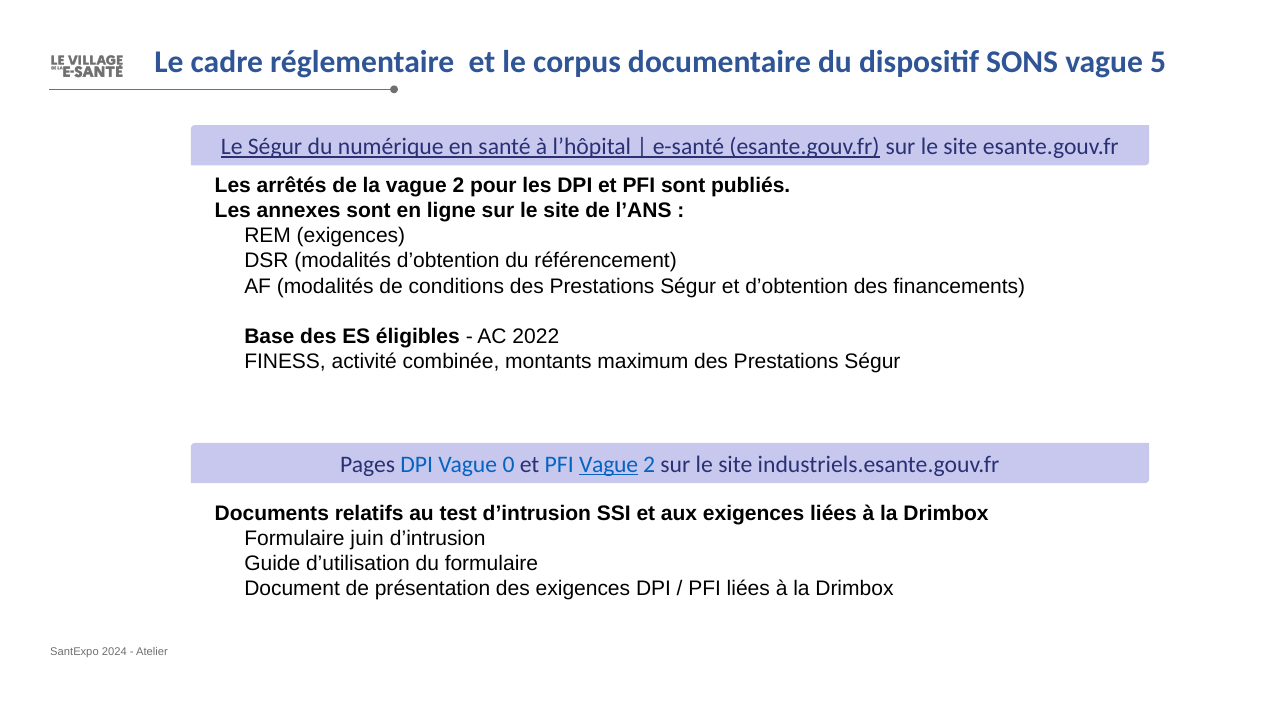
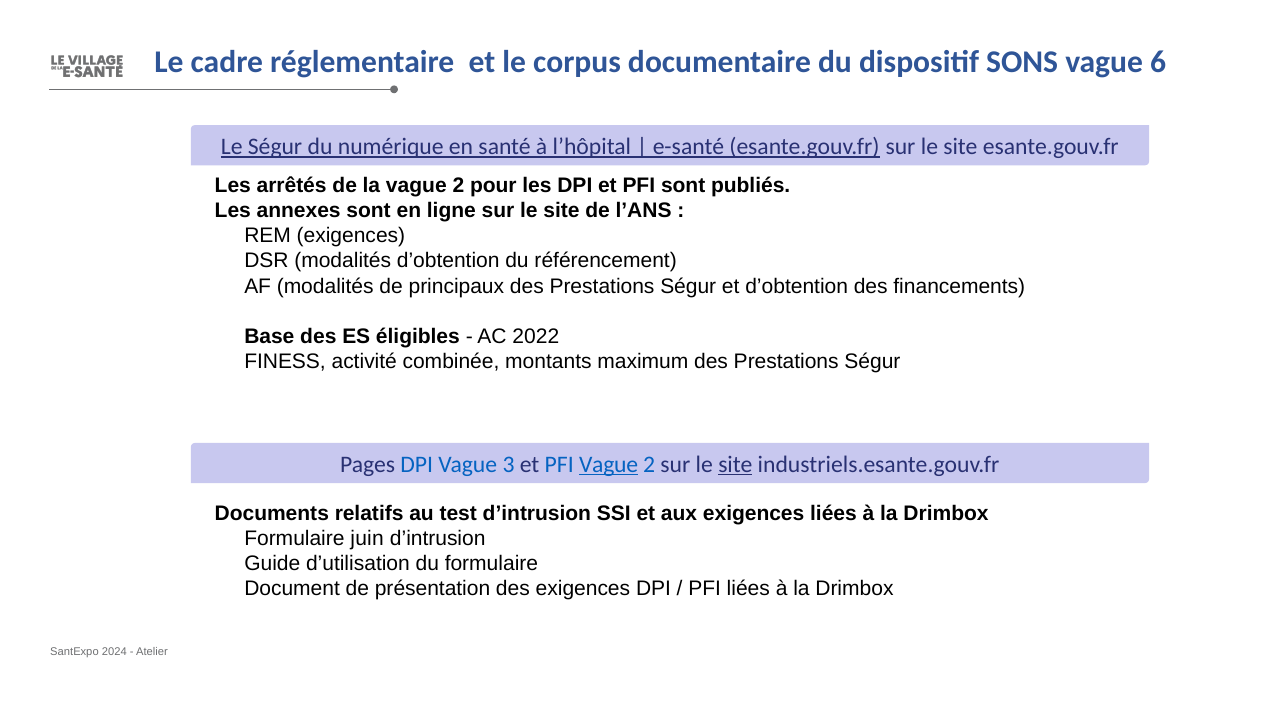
5: 5 -> 6 (1158, 62)
conditions: conditions -> principaux (456, 286)
0: 0 -> 3 (509, 465)
site underline: none -> present (735, 465)
